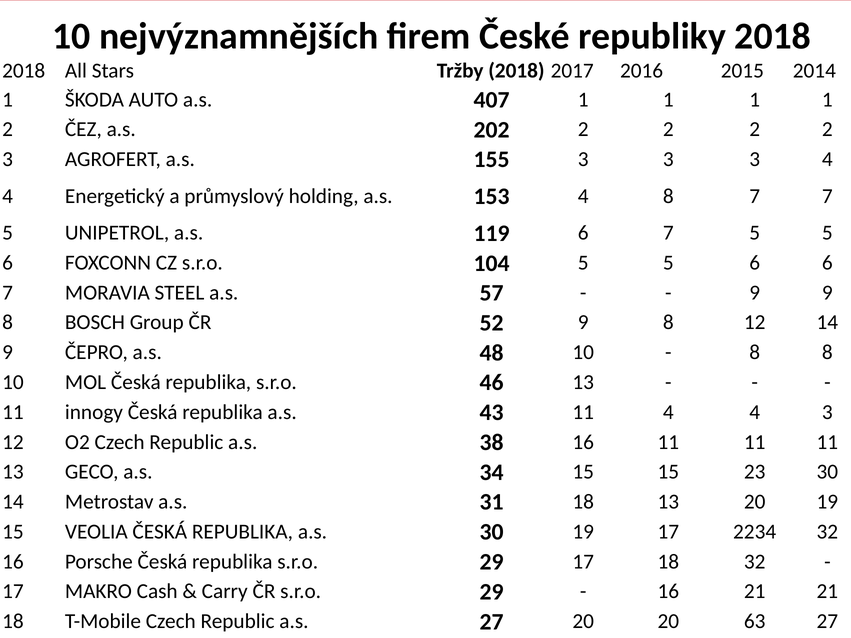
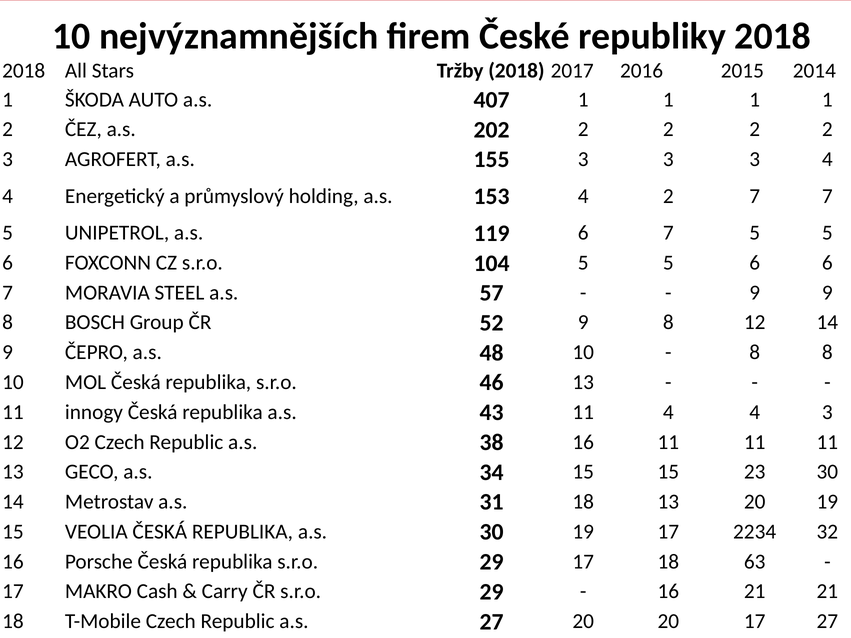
4 8: 8 -> 2 (668, 196)
18 32: 32 -> 63 (755, 562)
20 63: 63 -> 17 (755, 622)
